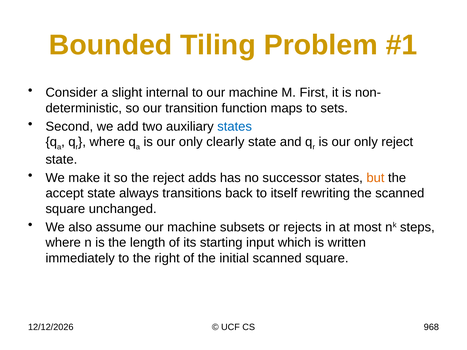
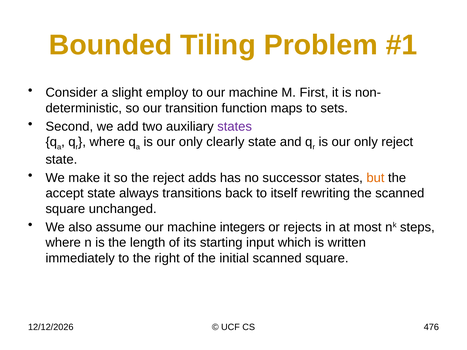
internal: internal -> employ (167, 93)
states colour: blue -> purple (235, 126)
subsets: subsets -> integers (242, 227)
968: 968 -> 476 (431, 327)
